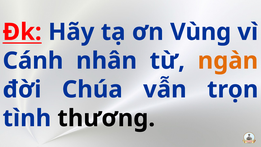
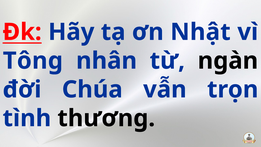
Vùng: Vùng -> Nhật (200, 32)
Cánh: Cánh -> Tông (33, 61)
ngàn colour: orange -> black (228, 61)
